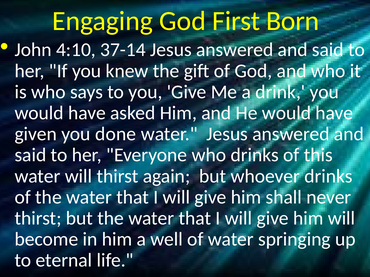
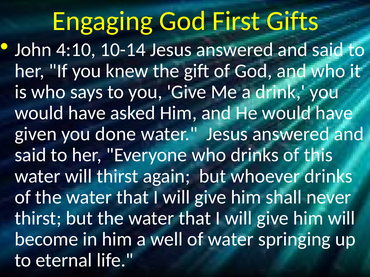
Born: Born -> Gifts (293, 21)
37-14: 37-14 -> 10-14 (123, 50)
